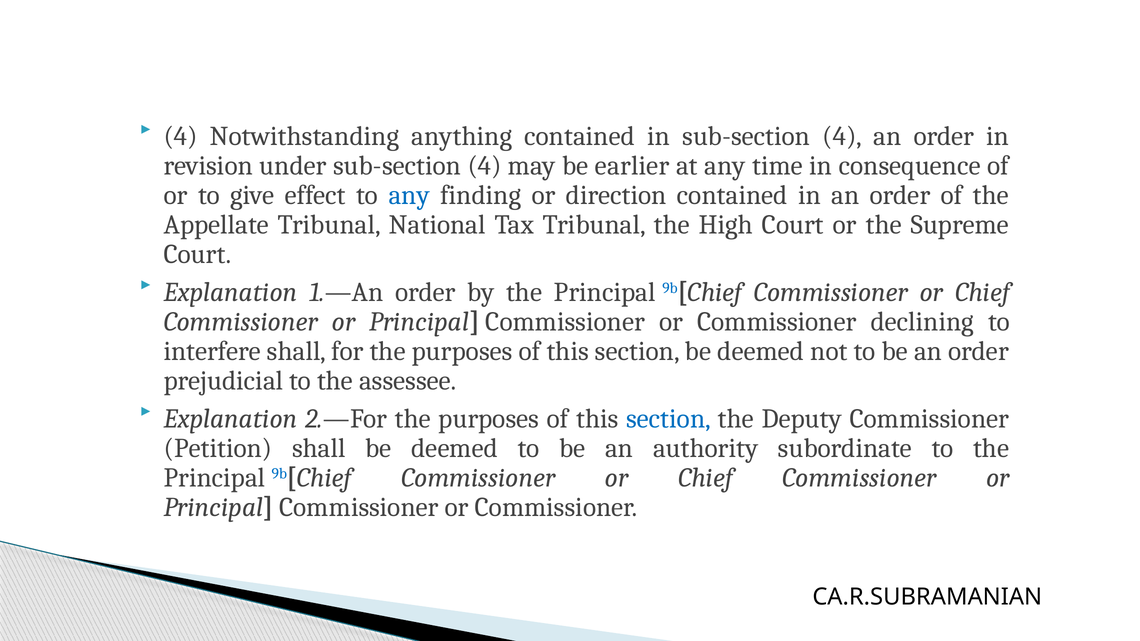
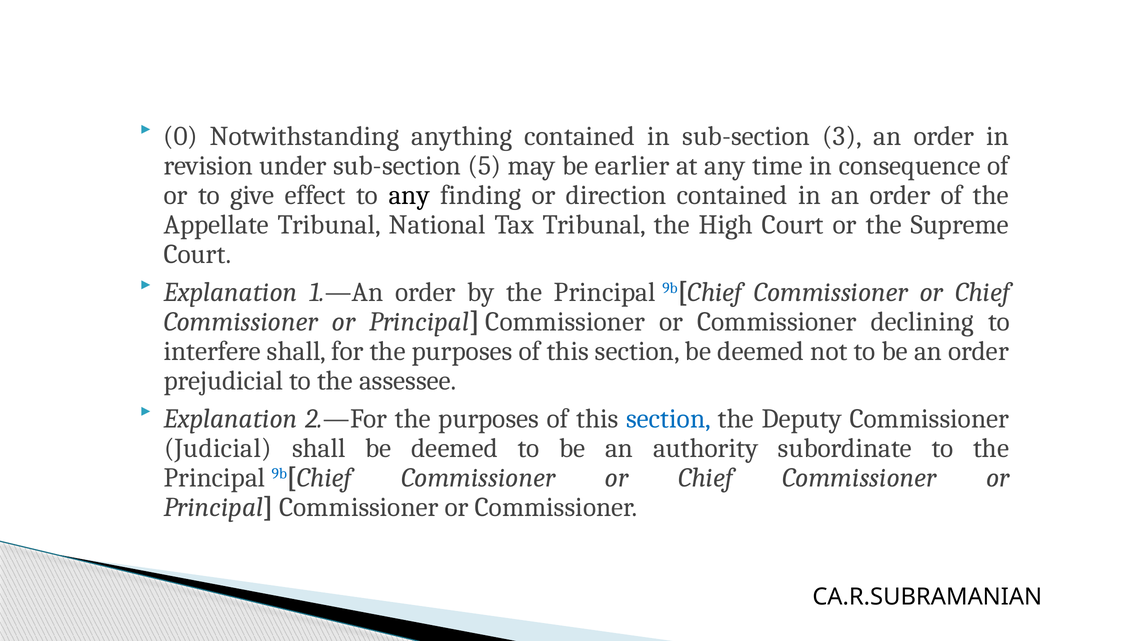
4: 4 -> 0 (181, 137)
in sub-section 4: 4 -> 3 (842, 137)
under sub-section 4: 4 -> 5 (485, 166)
any colour: blue -> black (409, 195)
Petition: Petition -> Judicial (218, 448)
